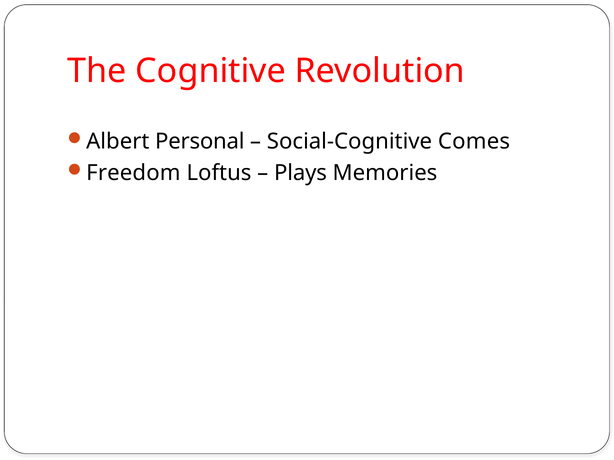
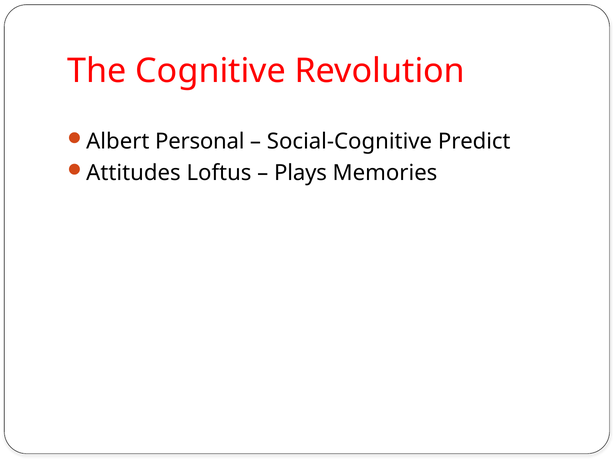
Comes: Comes -> Predict (474, 142)
Freedom: Freedom -> Attitudes (133, 173)
